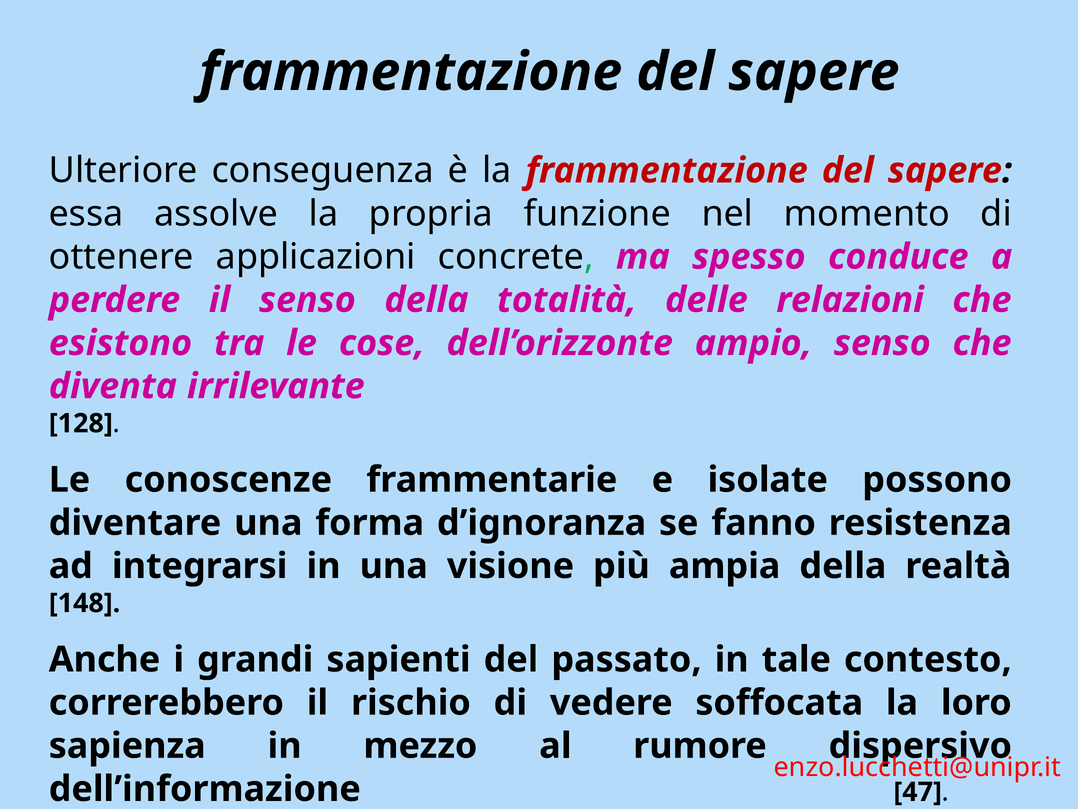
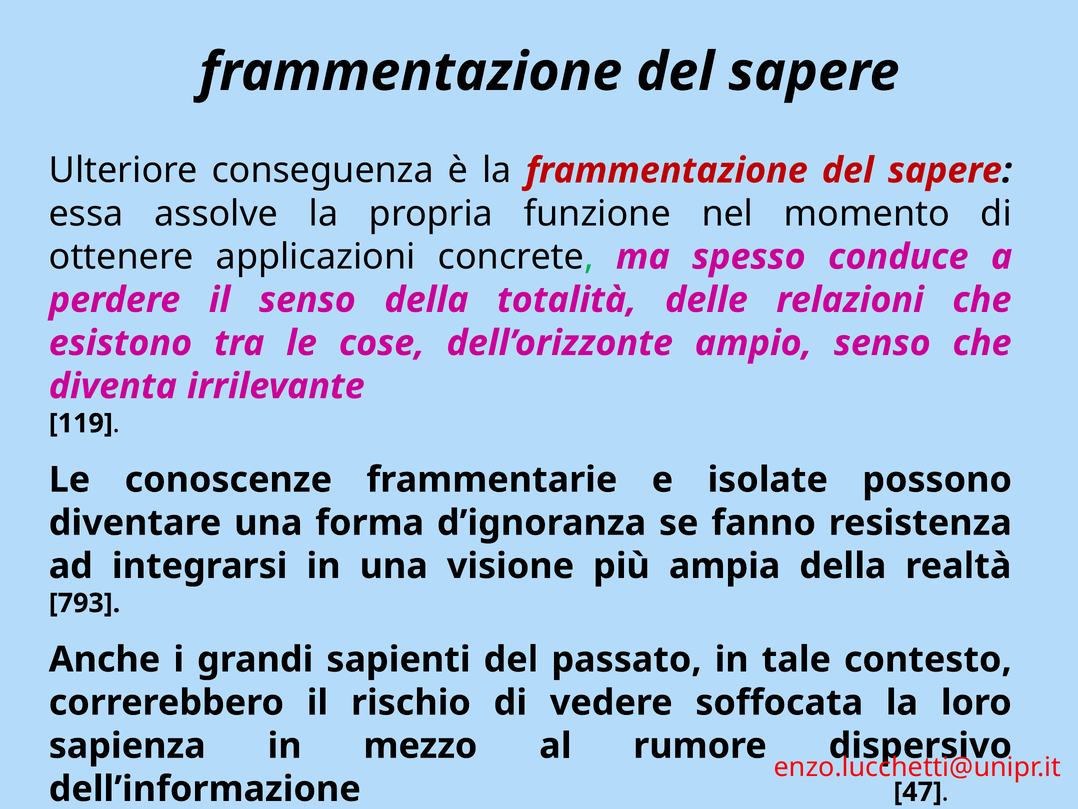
128: 128 -> 119 (81, 423)
148: 148 -> 793 (85, 603)
